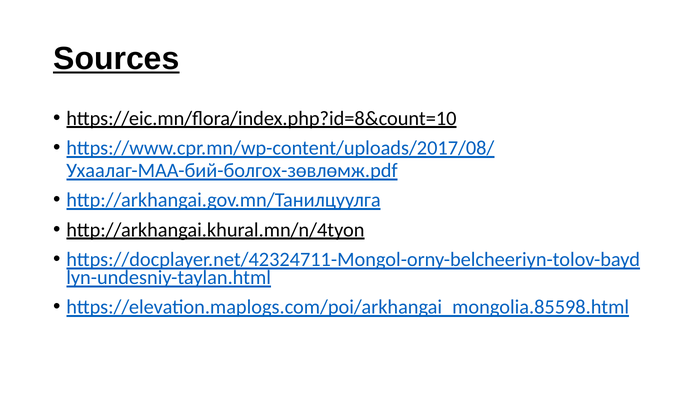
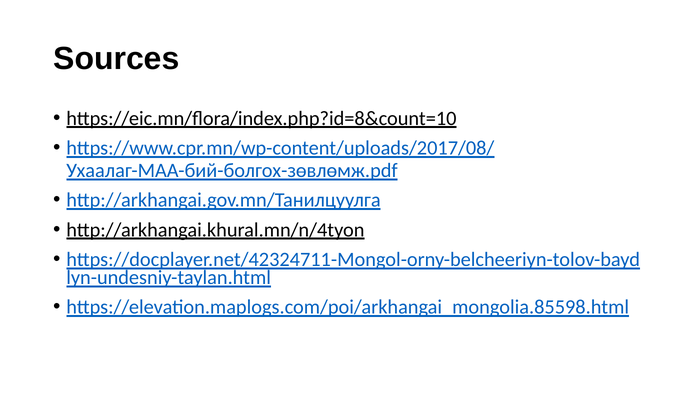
Sources underline: present -> none (116, 59)
